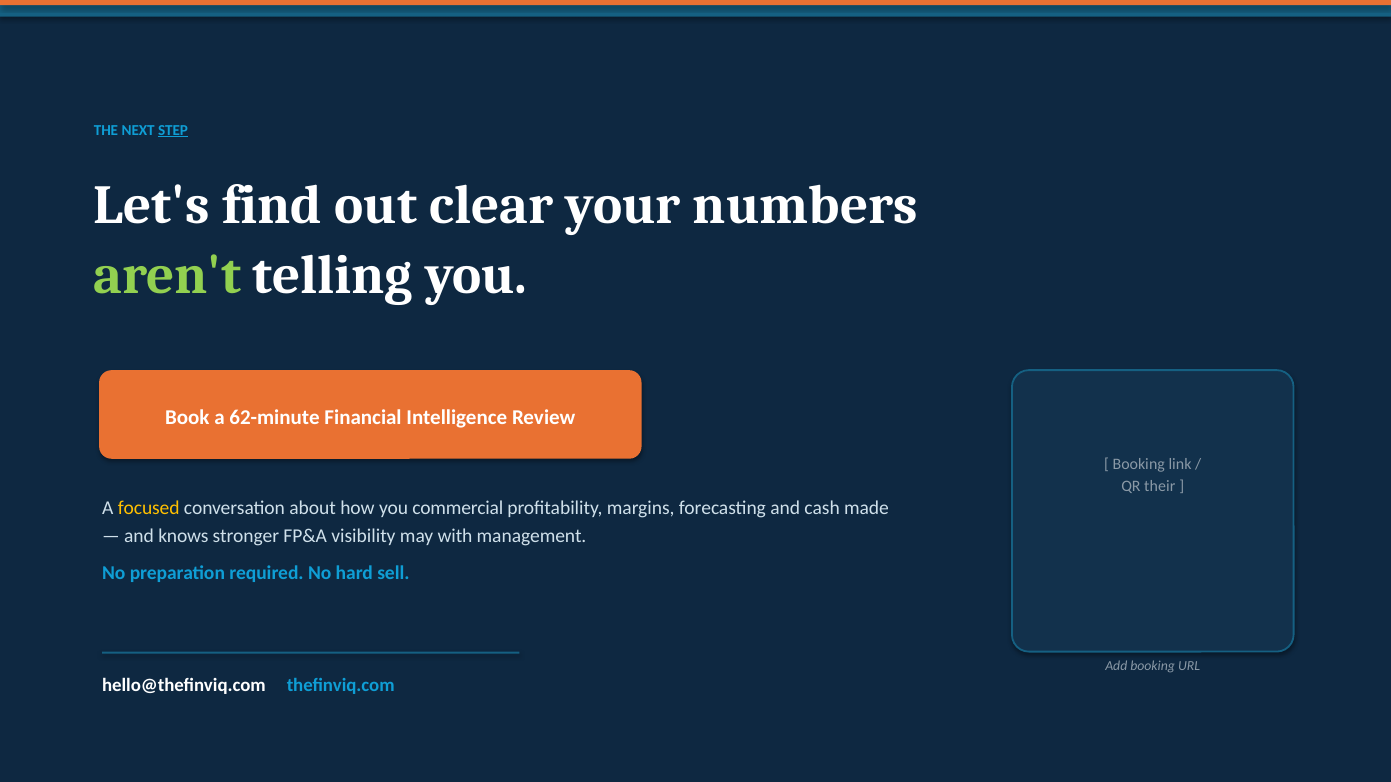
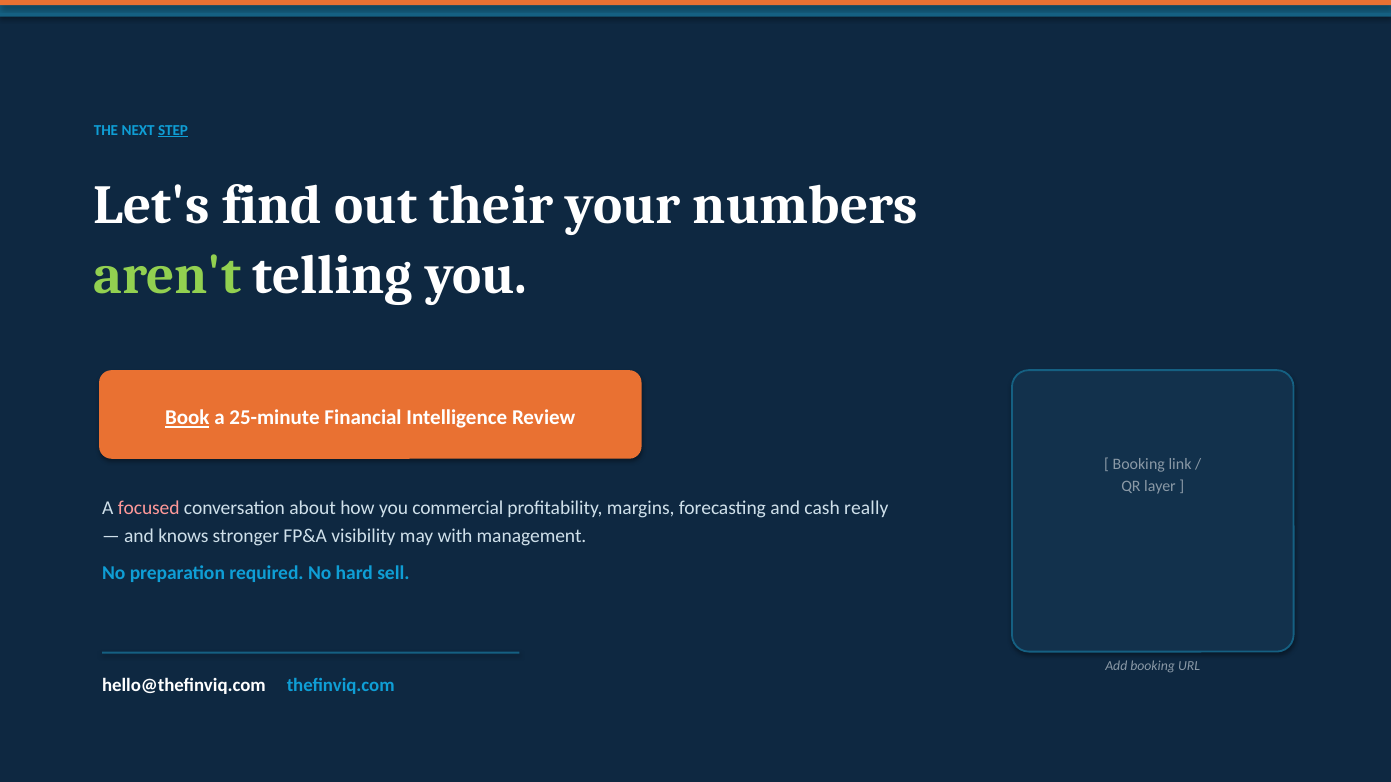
clear: clear -> their (492, 205)
Book underline: none -> present (187, 418)
62-minute: 62-minute -> 25-minute (275, 418)
their: their -> layer (1160, 487)
focused colour: yellow -> pink (149, 508)
made: made -> really (866, 508)
